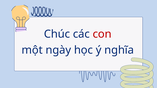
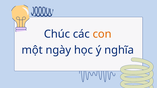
con colour: red -> orange (102, 34)
